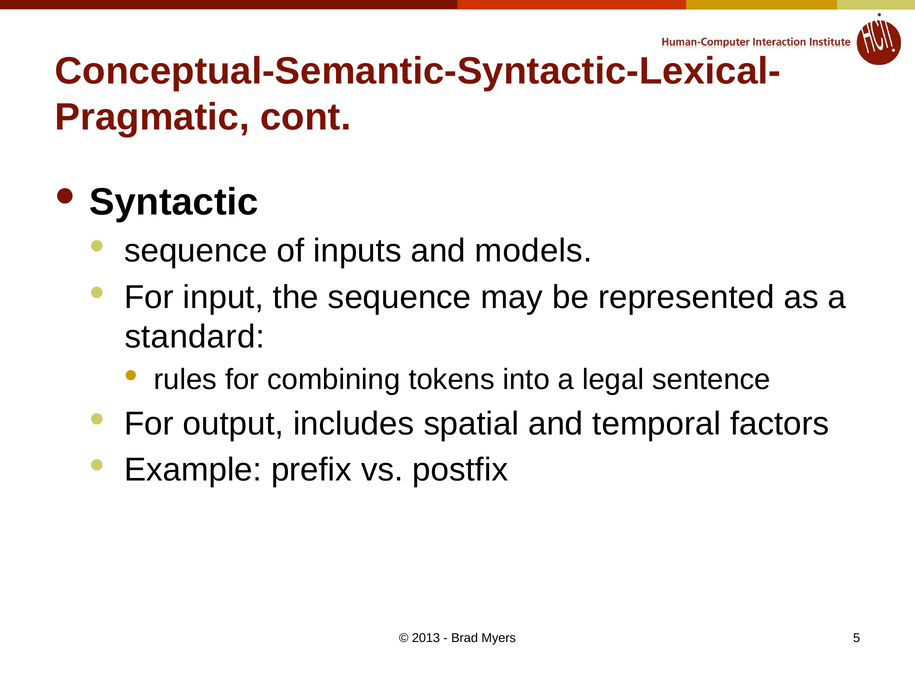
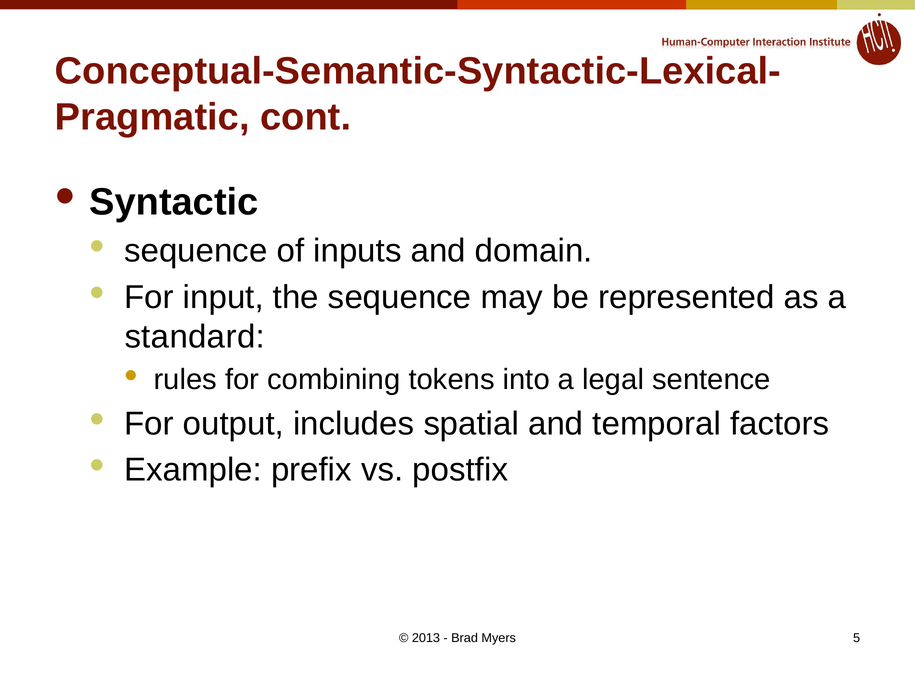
models: models -> domain (534, 251)
